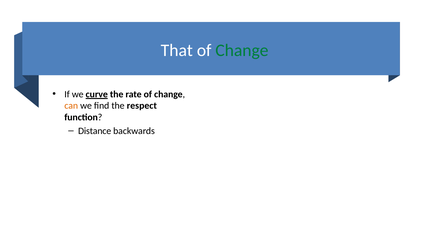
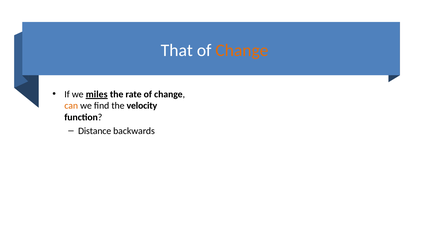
Change colour: green -> orange (242, 50)
curve: curve -> miles (97, 94)
respect: respect -> velocity (142, 106)
